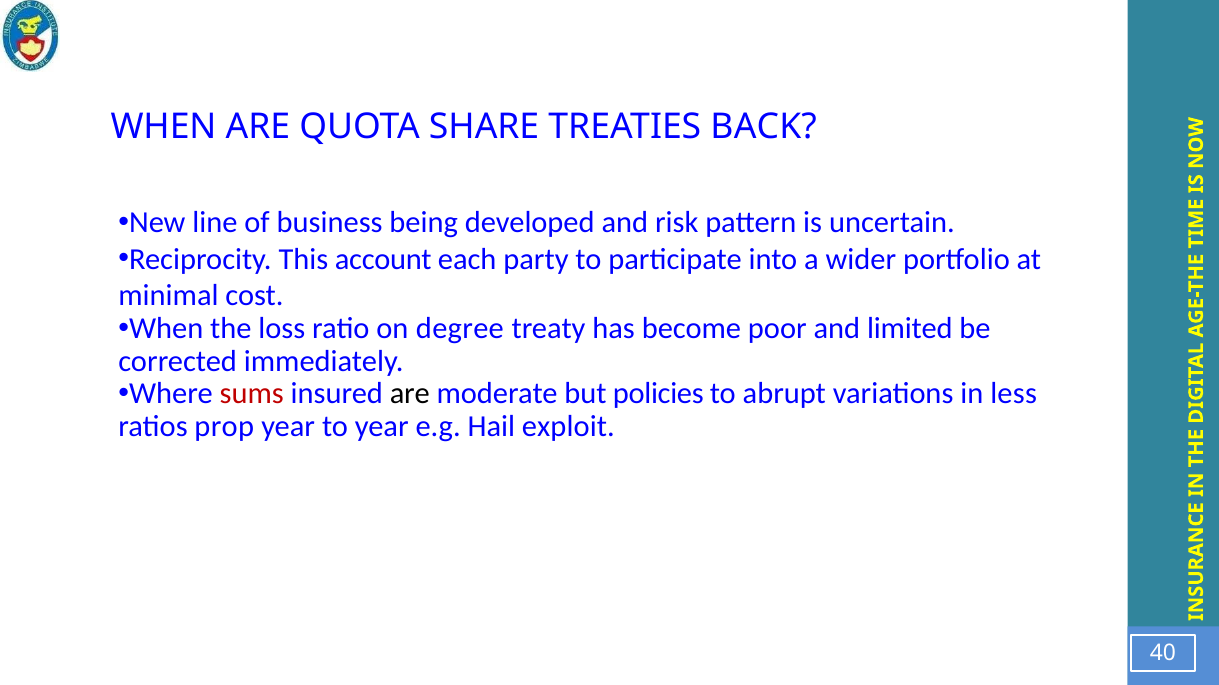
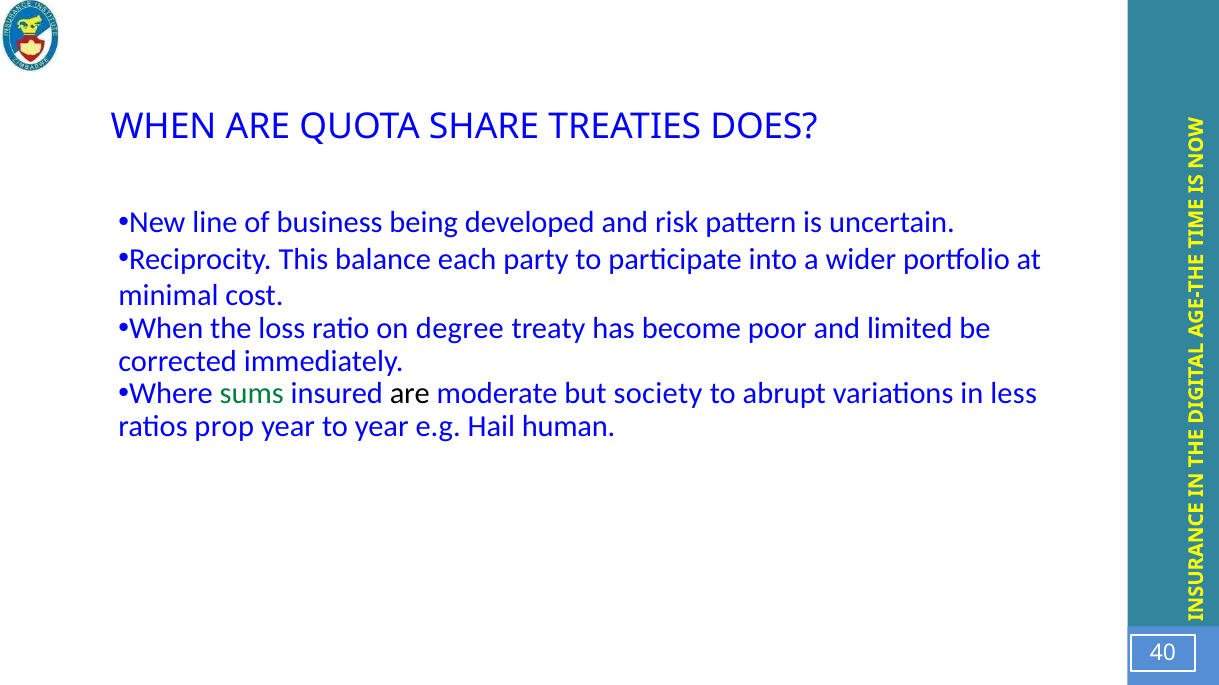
BACK: BACK -> DOES (764, 127)
account: account -> balance (383, 260)
sums colour: red -> green (252, 394)
policies: policies -> society (658, 394)
exploit: exploit -> human (569, 427)
